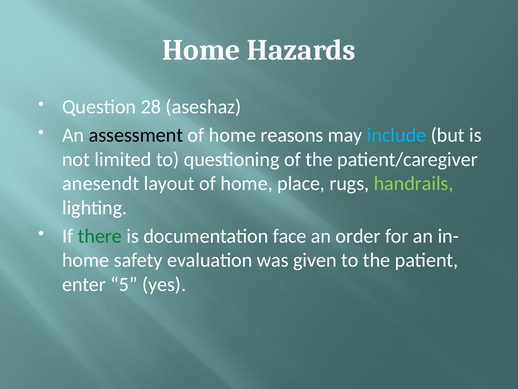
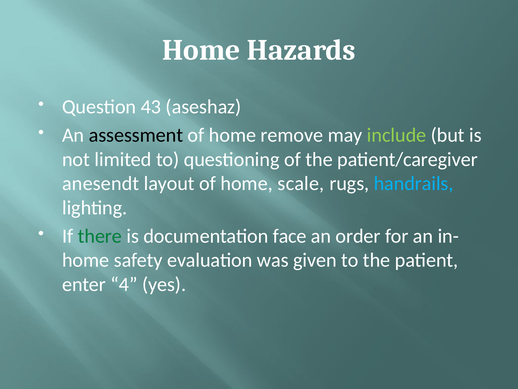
28: 28 -> 43 (151, 107)
reasons: reasons -> remove (292, 135)
include colour: light blue -> light green (397, 135)
place: place -> scale (301, 183)
handrails colour: light green -> light blue (414, 183)
5: 5 -> 4 (124, 284)
